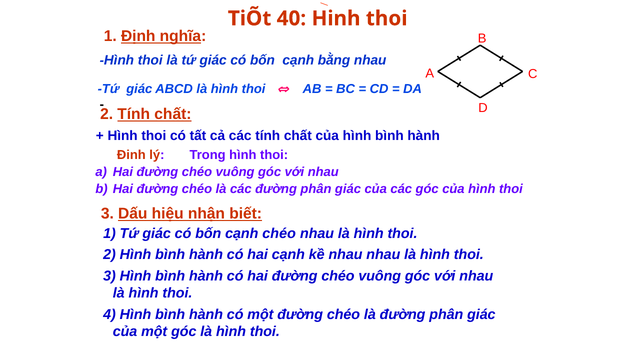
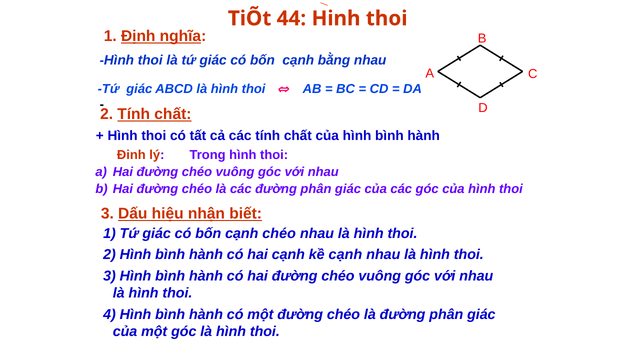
40: 40 -> 44 (291, 18)
kề nhau: nhau -> cạnh (345, 254)
